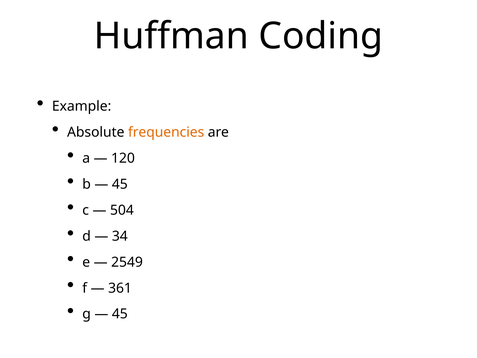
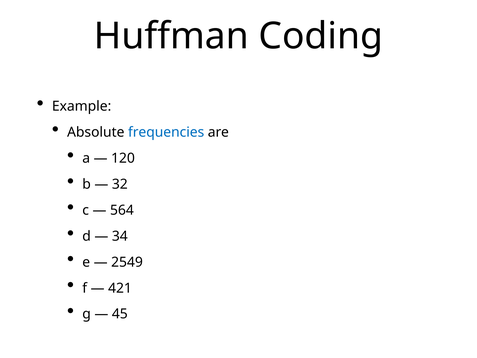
frequencies colour: orange -> blue (166, 132)
45: 45 -> 32 (120, 184)
504: 504 -> 564 (122, 210)
361: 361 -> 421 (120, 288)
